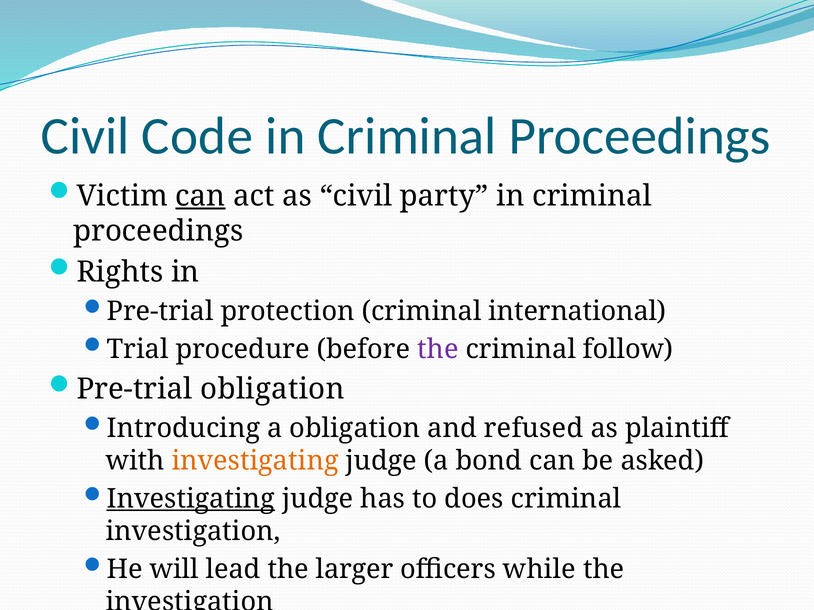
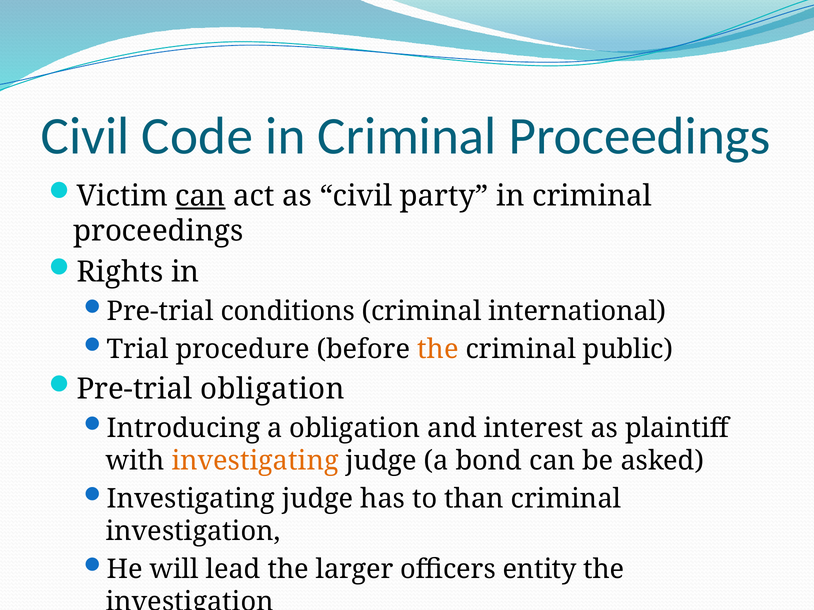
protection: protection -> conditions (288, 312)
the colour: purple -> orange (438, 349)
follow: follow -> public (628, 349)
refused: refused -> interest (534, 429)
Investigating underline: present -> none (191, 499)
does: does -> than (474, 499)
while: while -> entity (540, 570)
